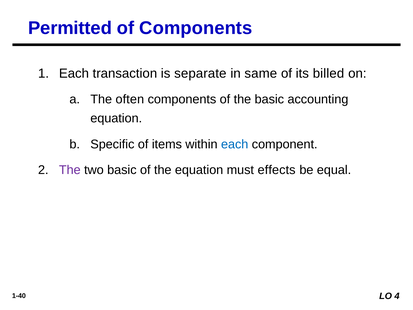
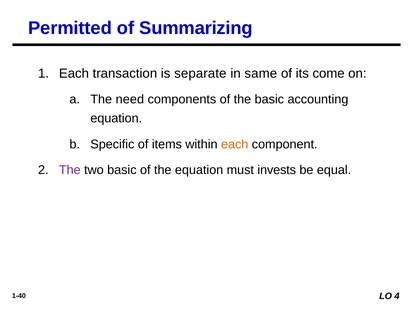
of Components: Components -> Summarizing (196, 28)
billed: billed -> come (329, 73)
often: often -> need (130, 99)
each colour: blue -> orange (235, 144)
effects: effects -> invests (277, 170)
